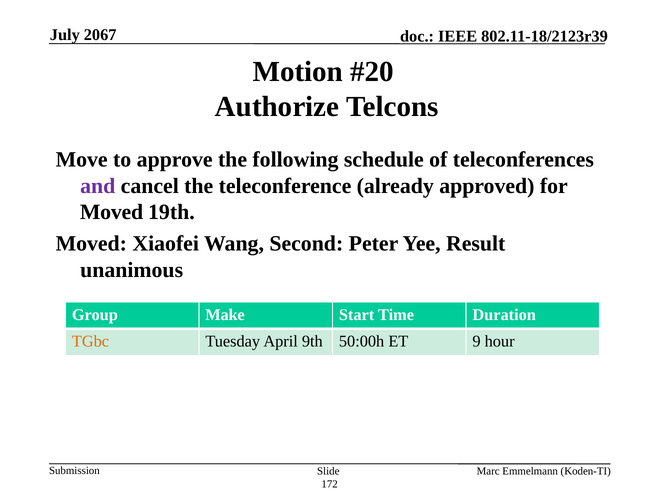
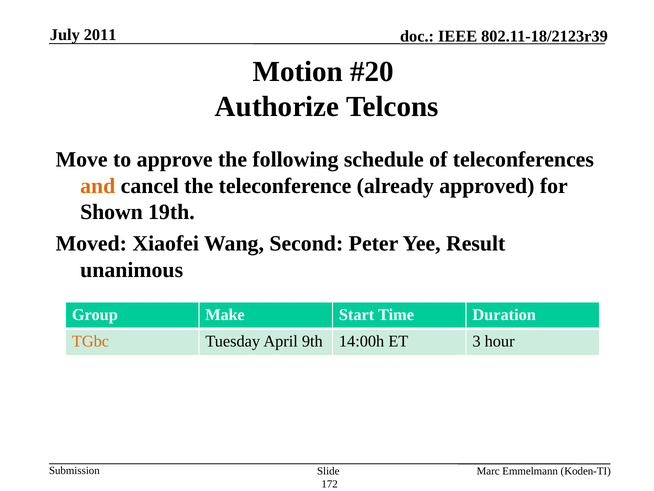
2067: 2067 -> 2011 (100, 35)
and colour: purple -> orange (98, 186)
Moved: Moved -> Shown (111, 212)
50:00h: 50:00h -> 14:00h (362, 341)
9: 9 -> 3 (477, 341)
